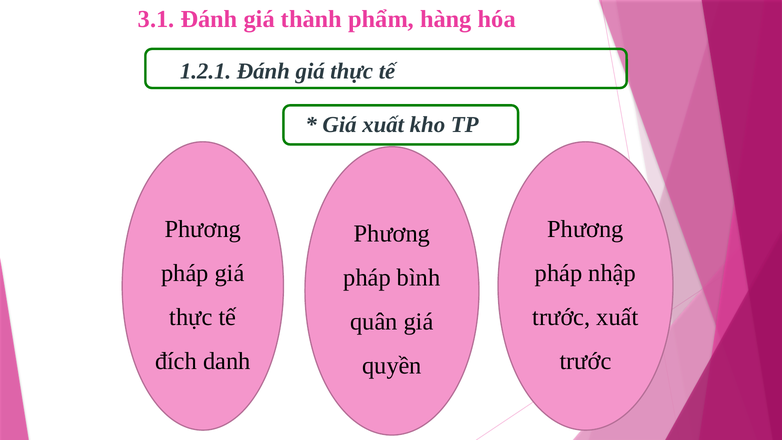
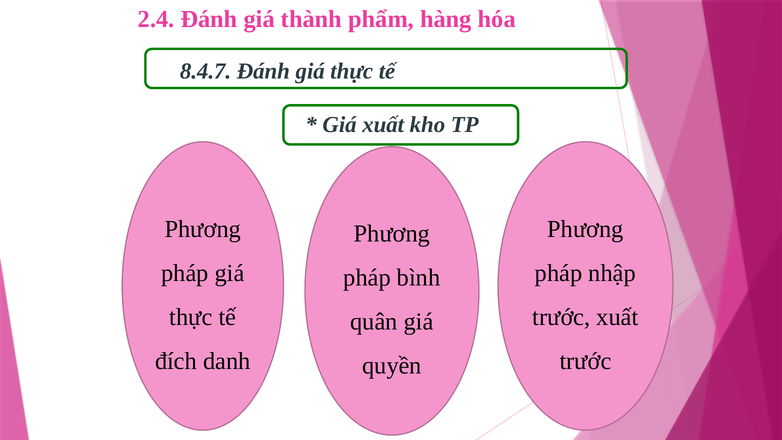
3.1: 3.1 -> 2.4 (156, 19)
1.2.1: 1.2.1 -> 8.4.7 (206, 71)
